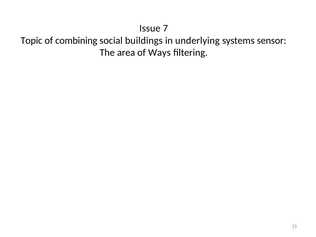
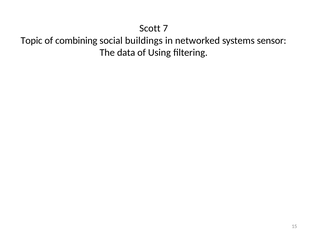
Issue: Issue -> Scott (150, 28)
underlying: underlying -> networked (197, 40)
area: area -> data (126, 53)
Ways: Ways -> Using (159, 53)
